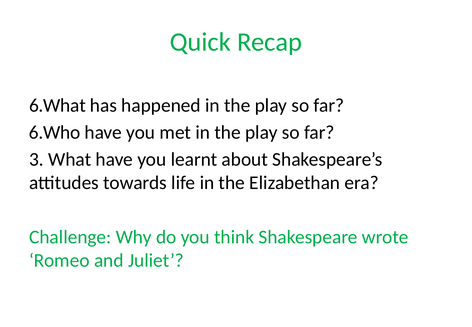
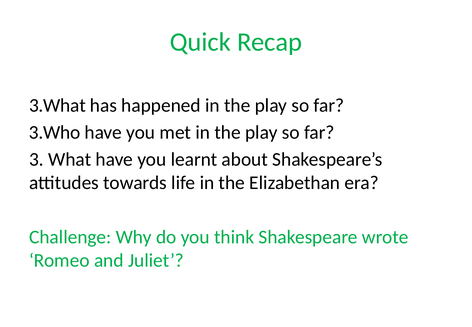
6.What: 6.What -> 3.What (57, 105)
6.Who: 6.Who -> 3.Who (55, 132)
